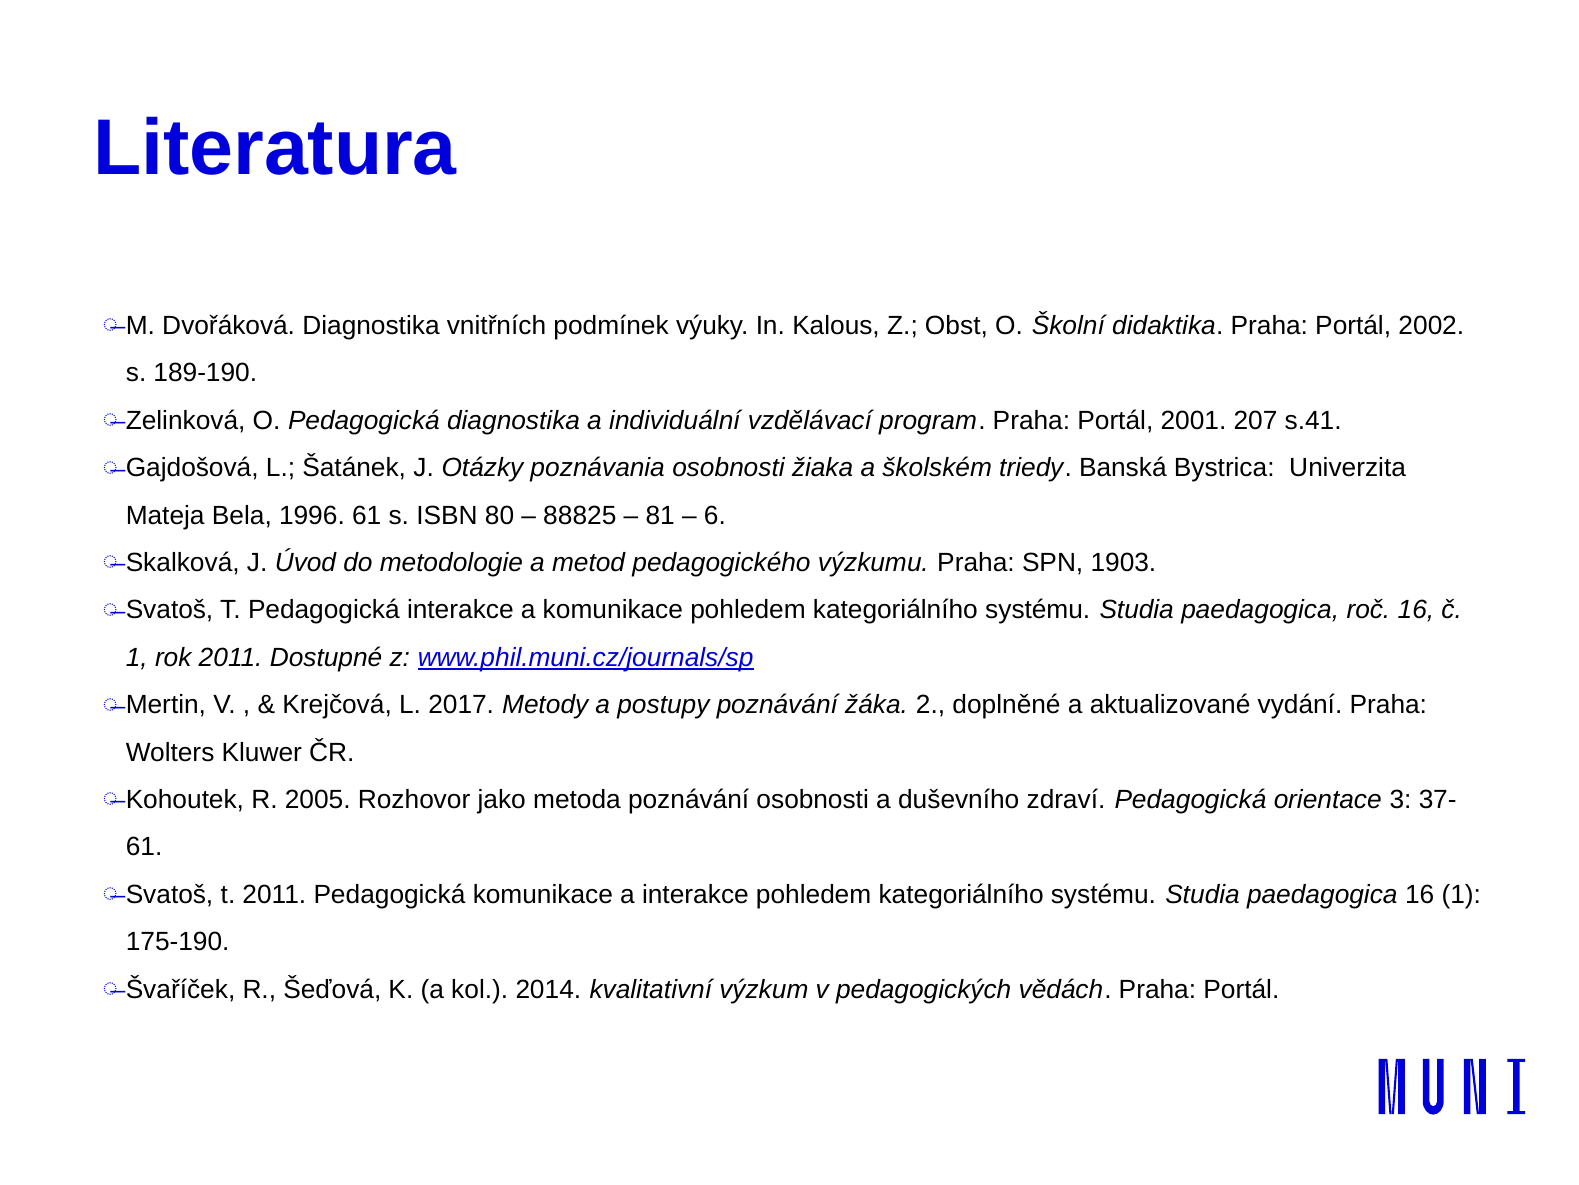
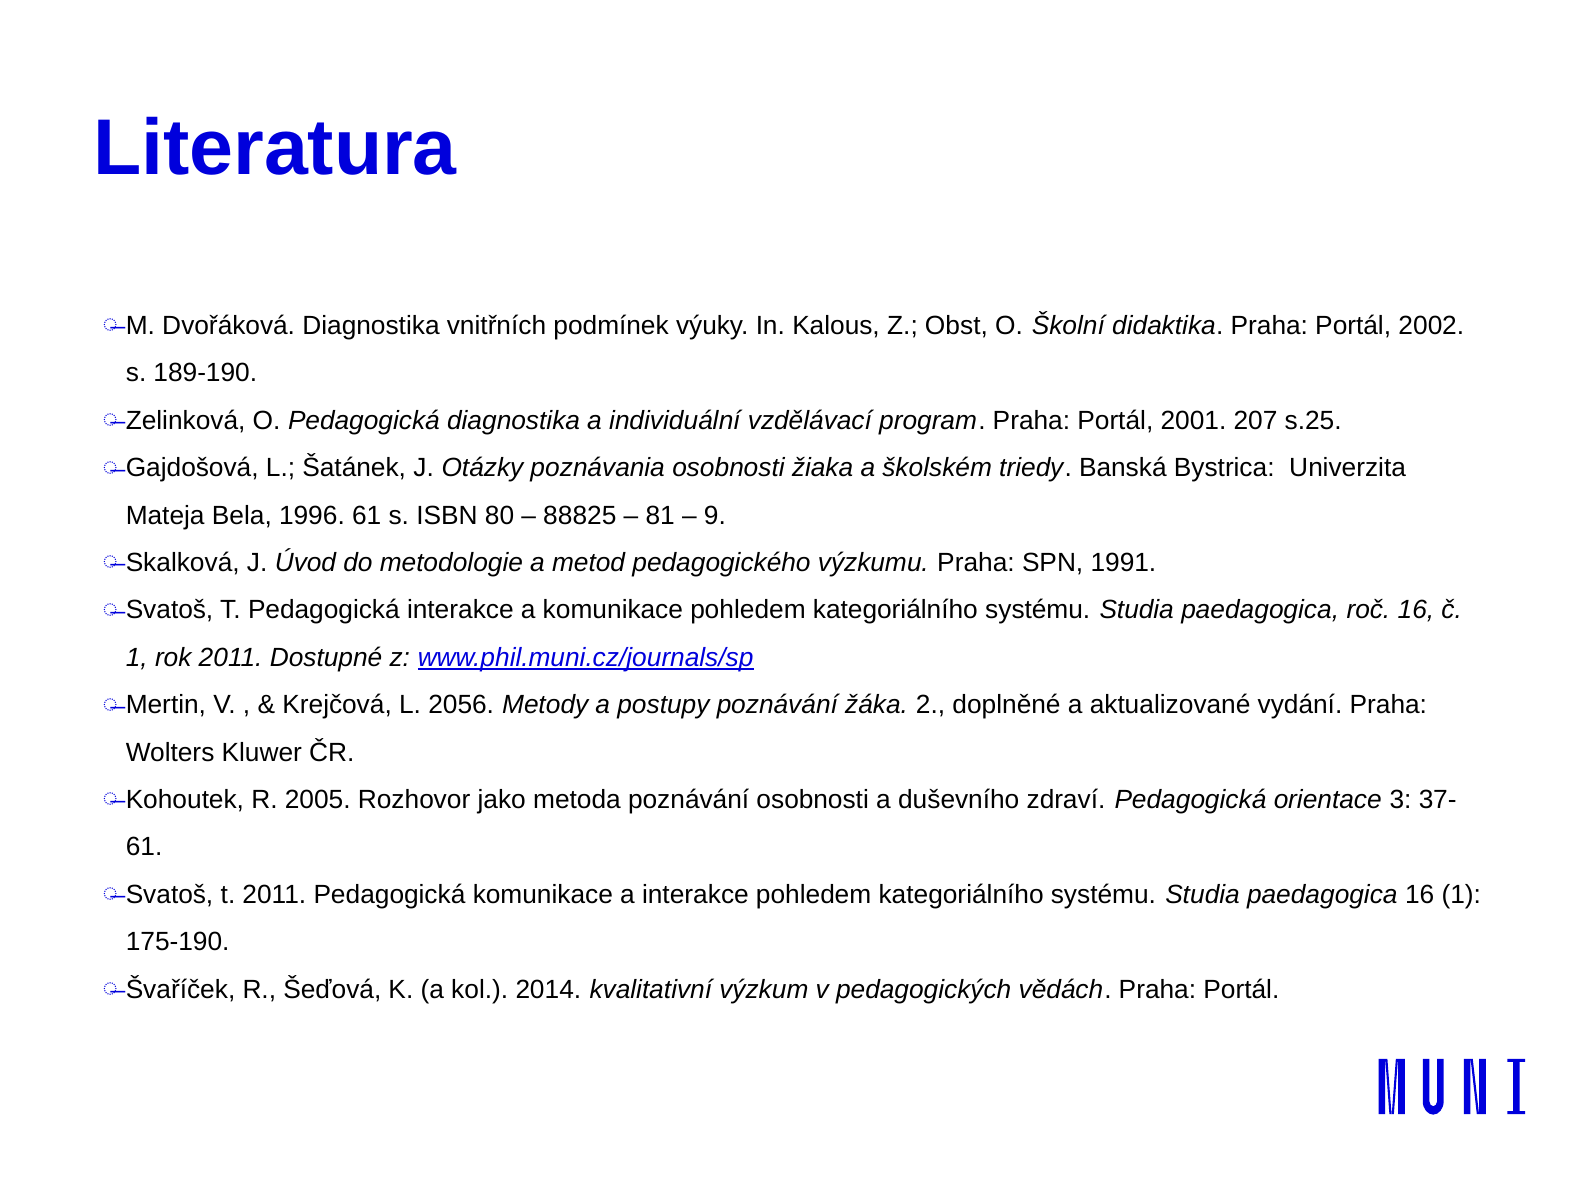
s.41: s.41 -> s.25 (1313, 420)
6: 6 -> 9 (715, 515)
1903: 1903 -> 1991 (1123, 562)
2017: 2017 -> 2056 (461, 705)
